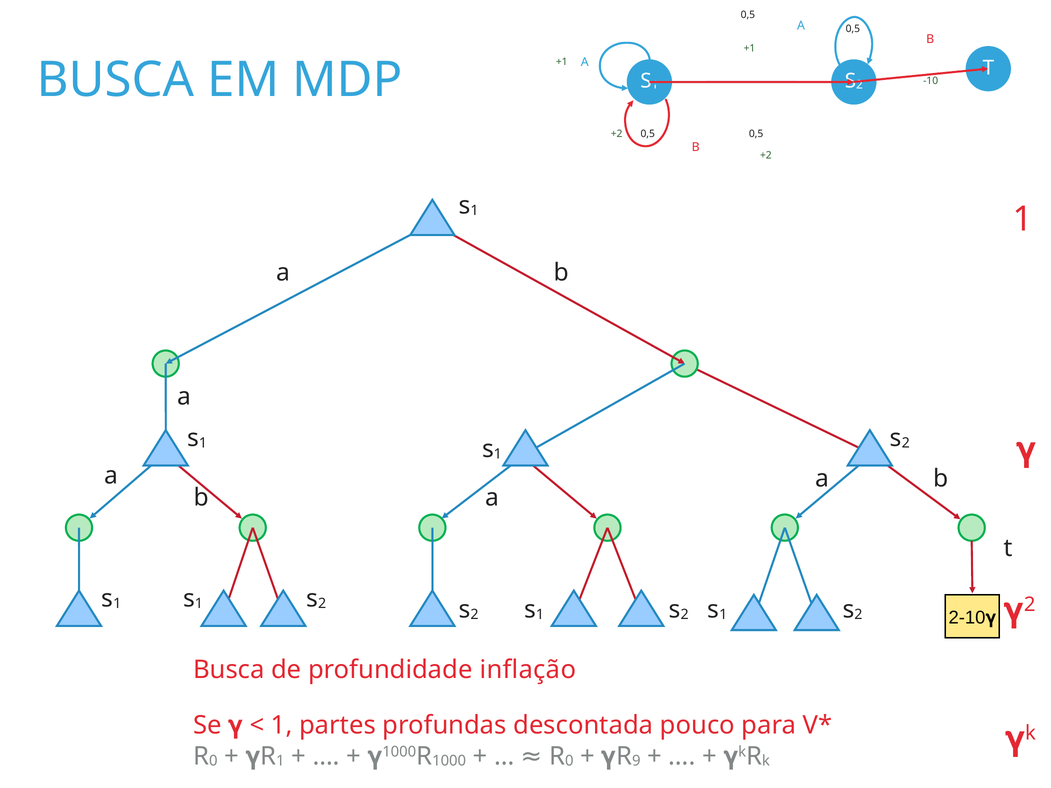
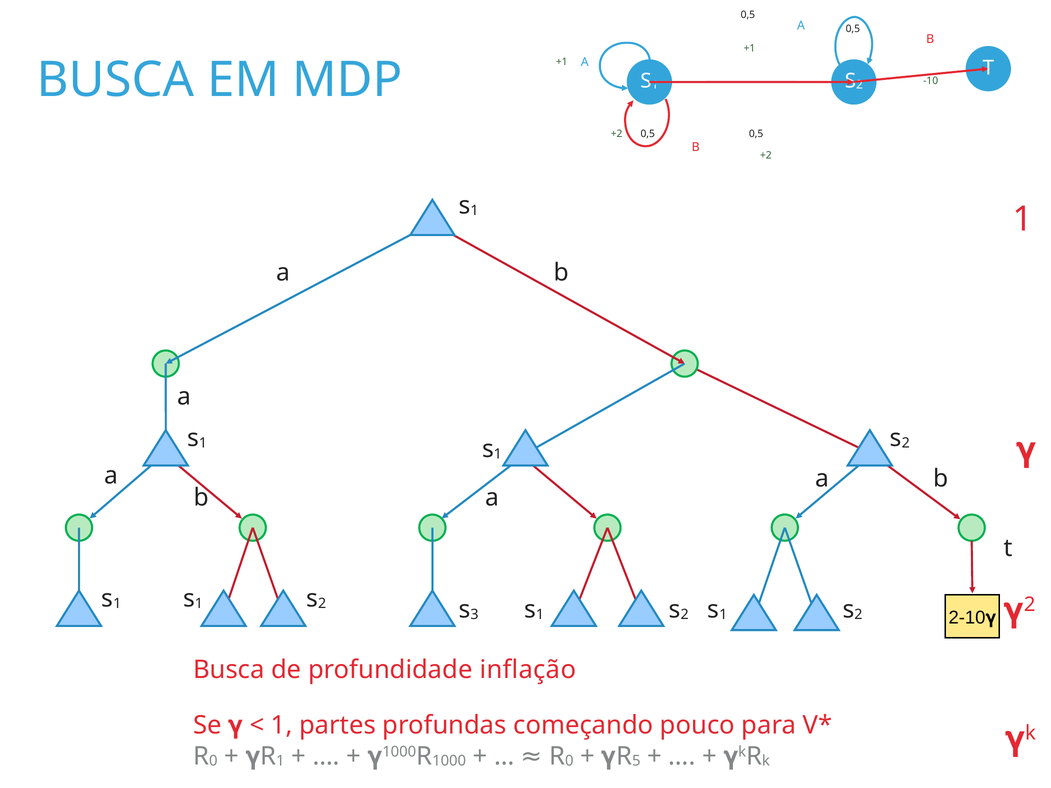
2: 2 -> 3 (475, 615)
descontada: descontada -> começando (583, 726)
9: 9 -> 5 (636, 761)
